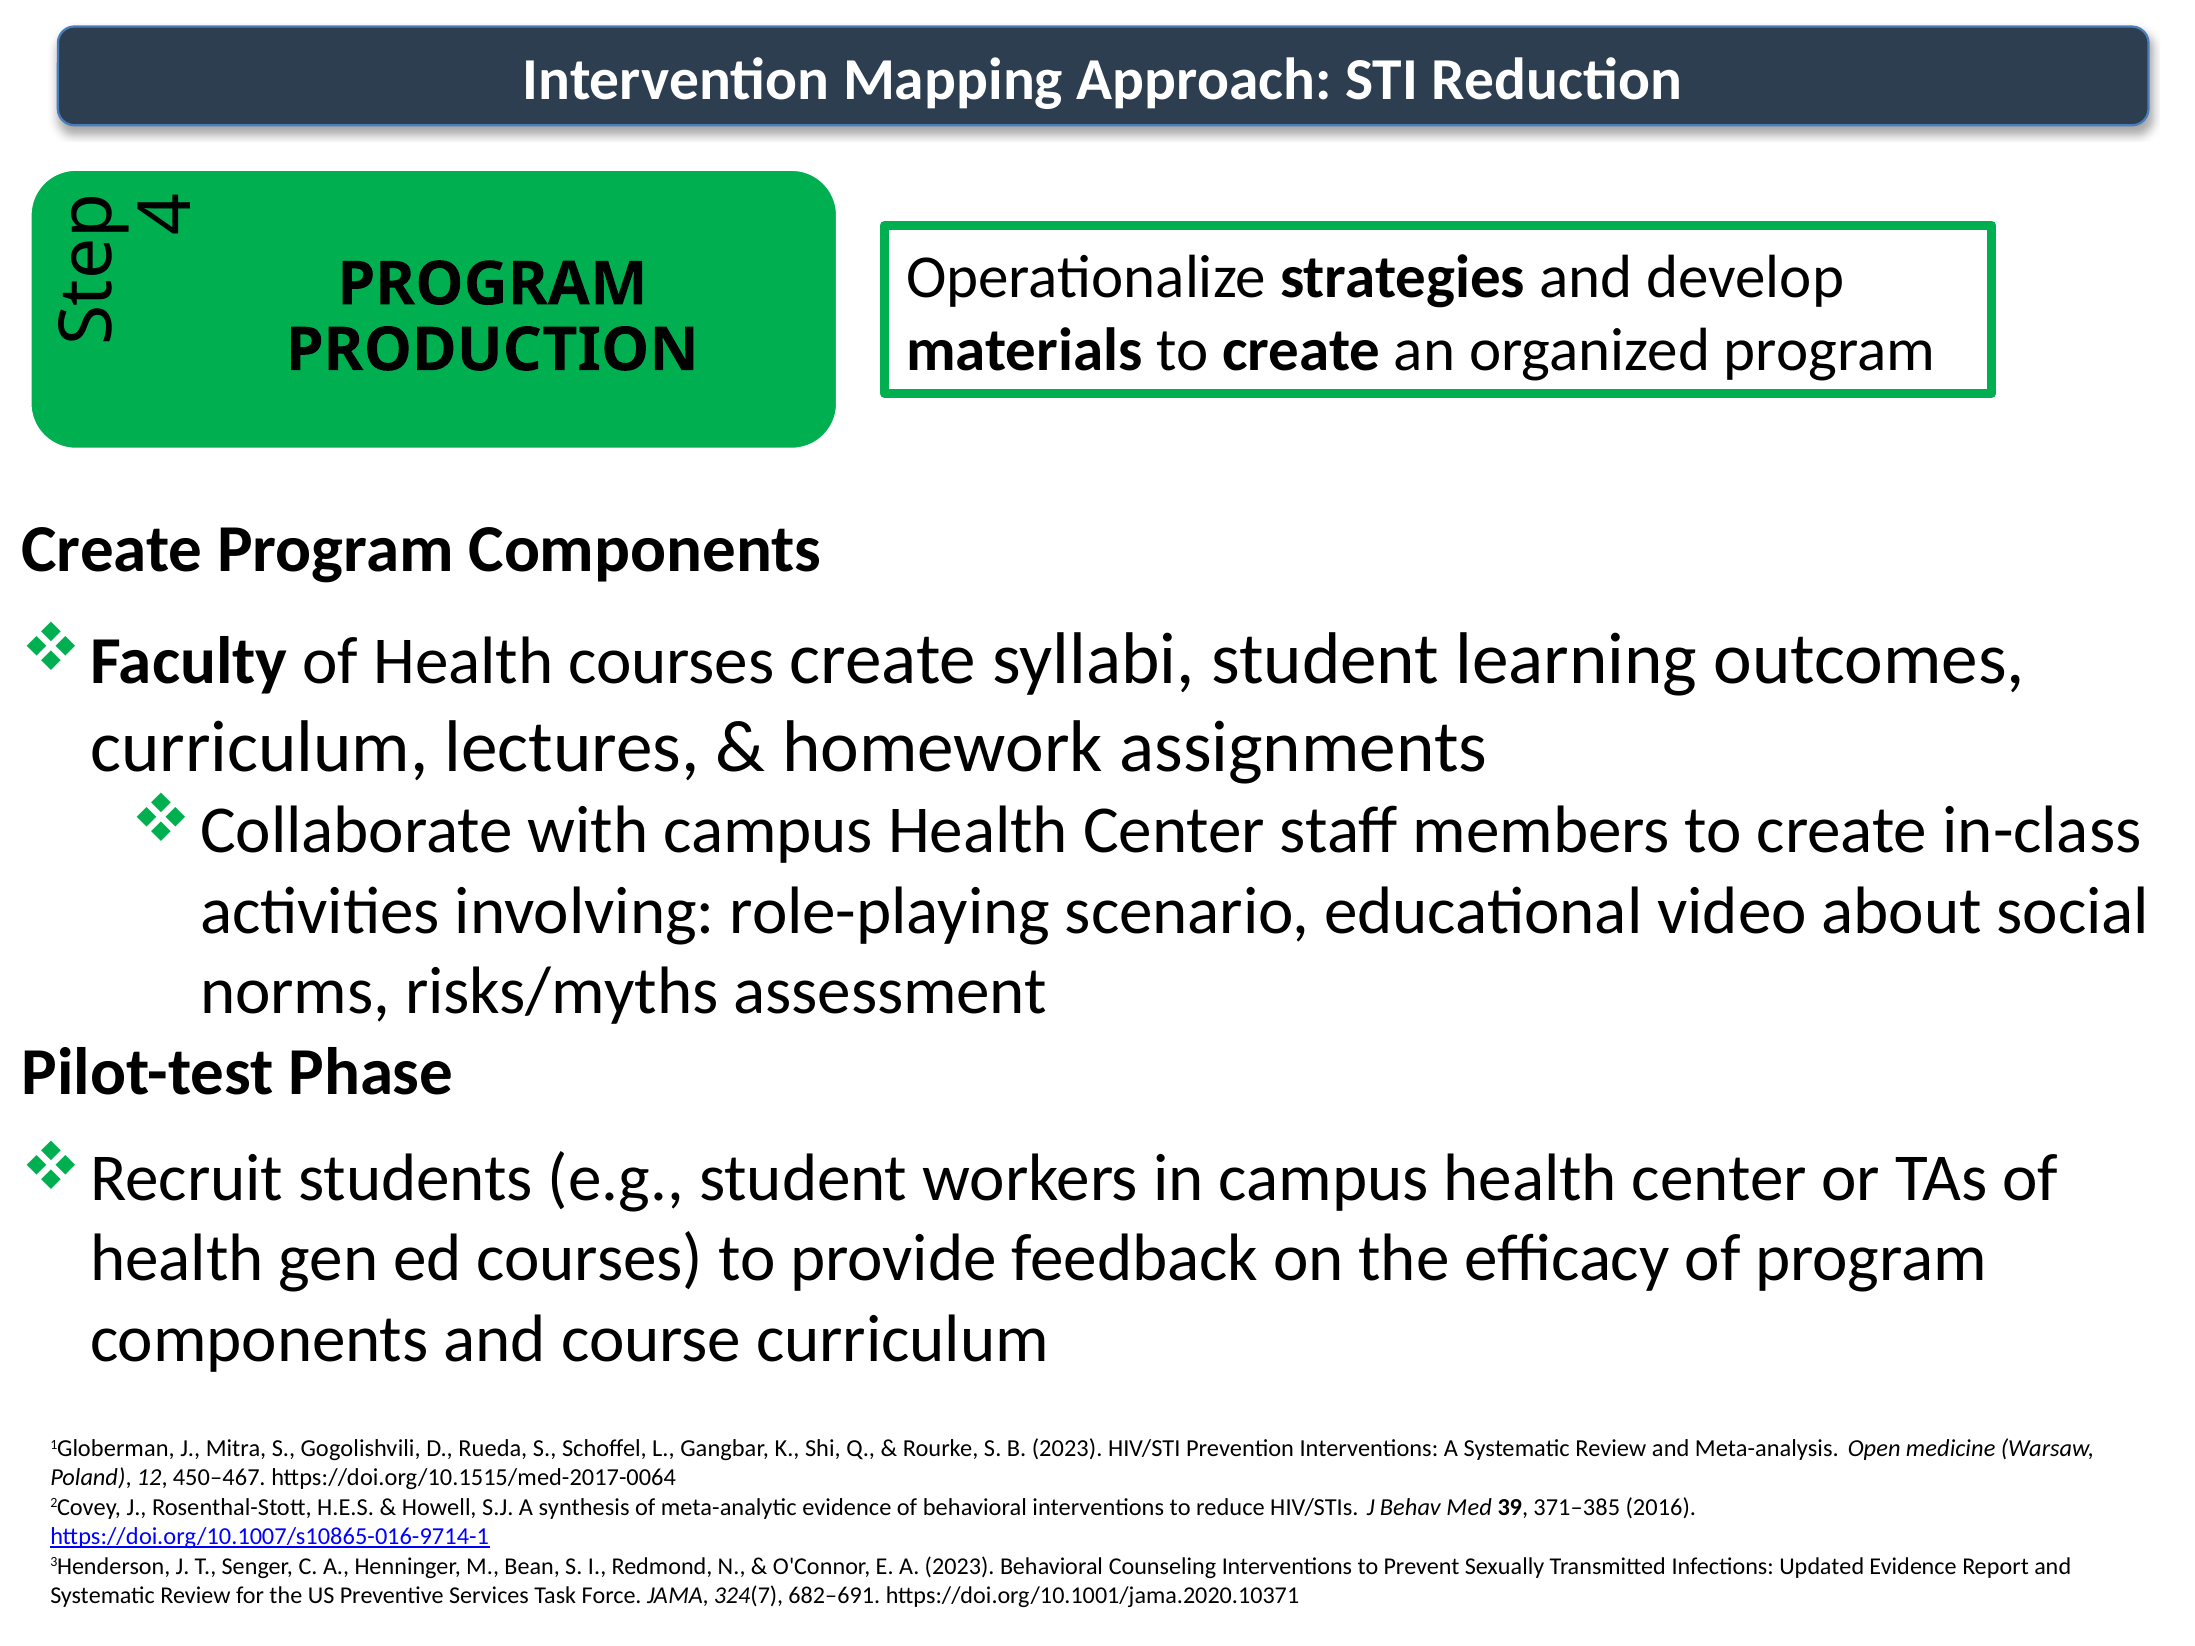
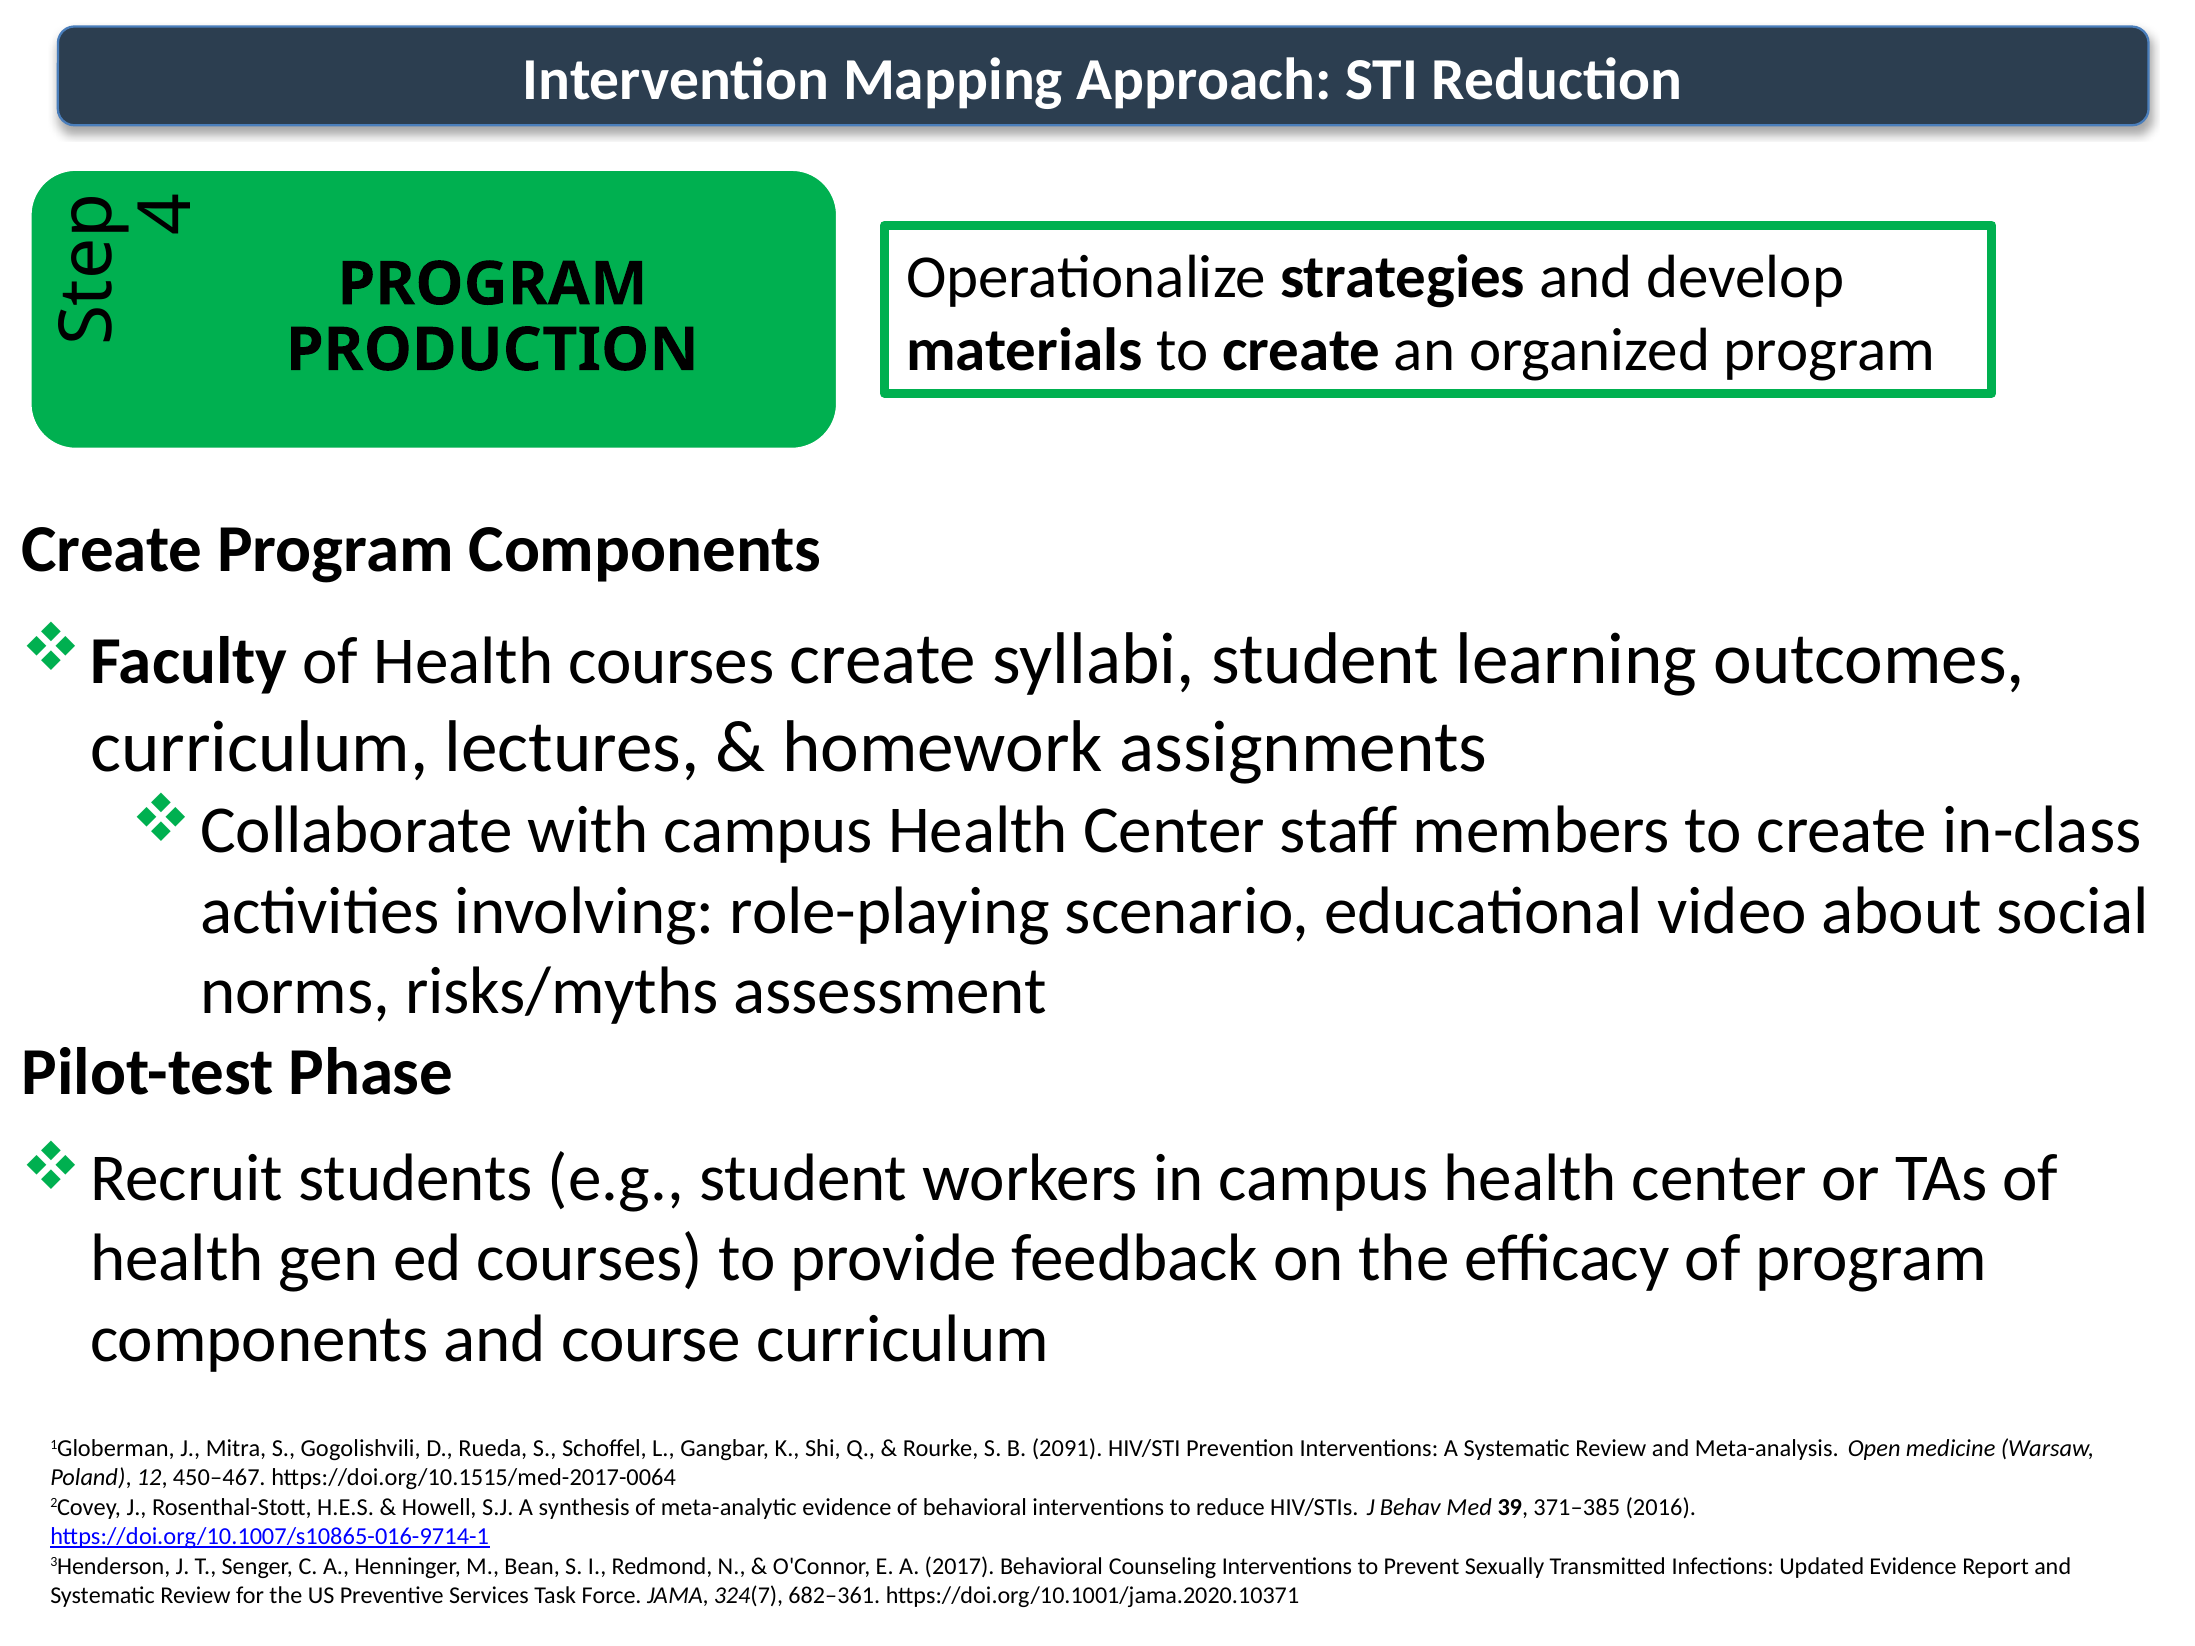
B 2023: 2023 -> 2091 (1067, 1449)
A 2023: 2023 -> 2017 (960, 1566)
682–691: 682–691 -> 682–361 (834, 1595)
